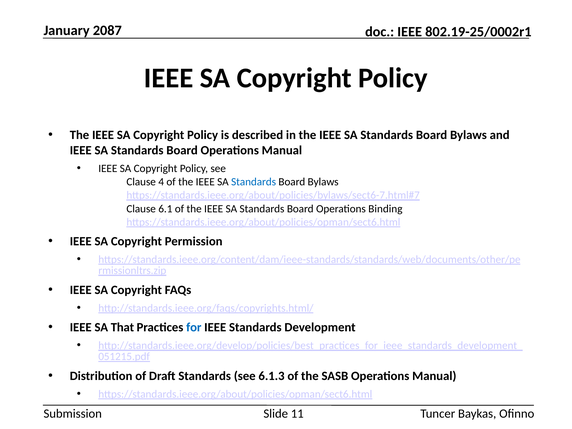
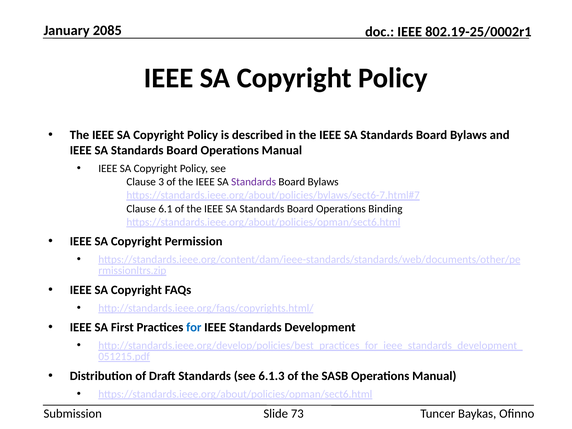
2087: 2087 -> 2085 (107, 30)
4: 4 -> 3 (161, 182)
Standards colour: blue -> purple (254, 182)
That: That -> First (122, 327)
11: 11 -> 73 (297, 414)
